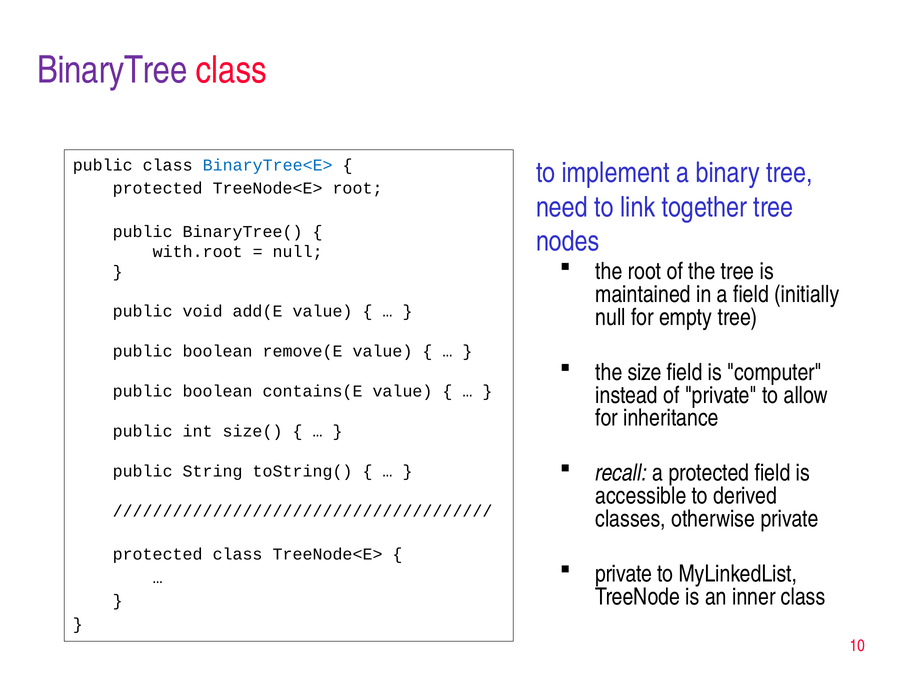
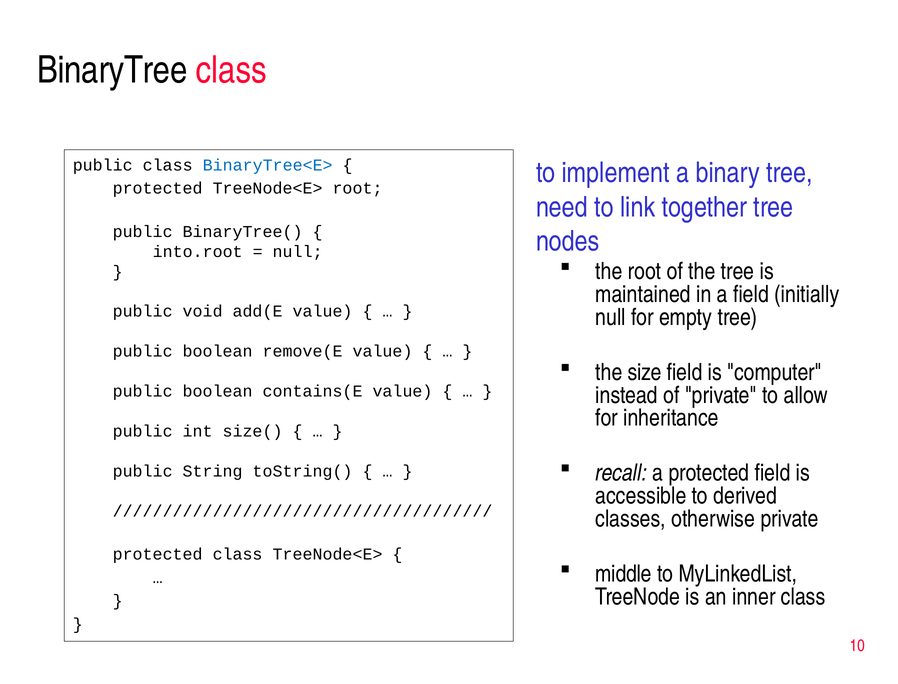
BinaryTree colour: purple -> black (112, 70)
with.root: with.root -> into.root (198, 252)
private: private -> middle (624, 574)
